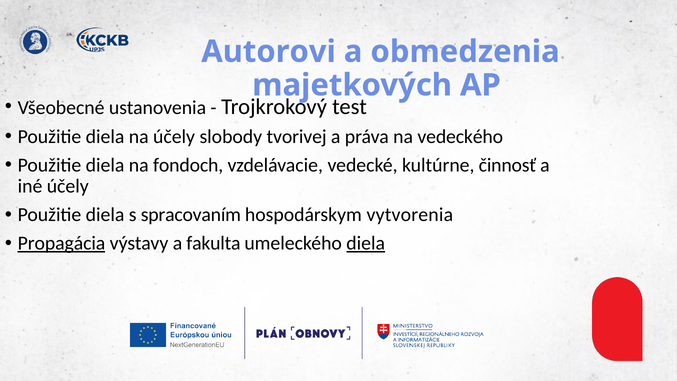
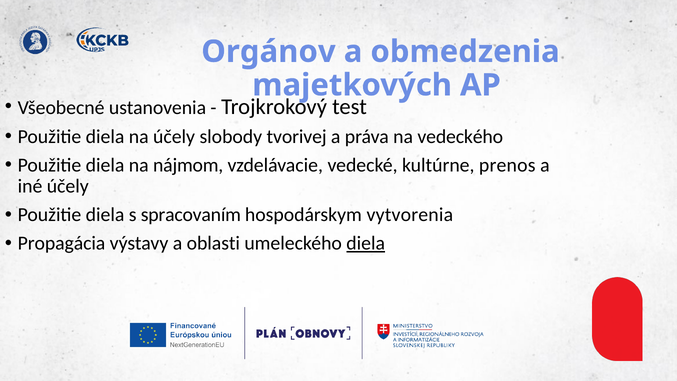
Autorovi: Autorovi -> Orgánov (268, 52)
fondoch: fondoch -> nájmom (188, 165)
činnosť: činnosť -> prenos (507, 165)
Propagácia underline: present -> none (61, 243)
fakulta: fakulta -> oblasti (213, 243)
